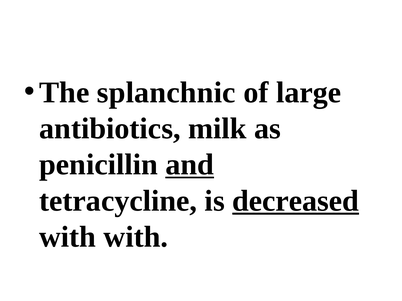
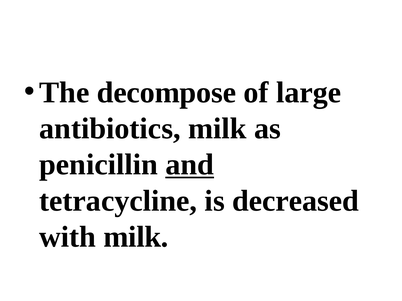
splanchnic: splanchnic -> decompose (166, 93)
decreased underline: present -> none (296, 201)
with with: with -> milk (136, 237)
